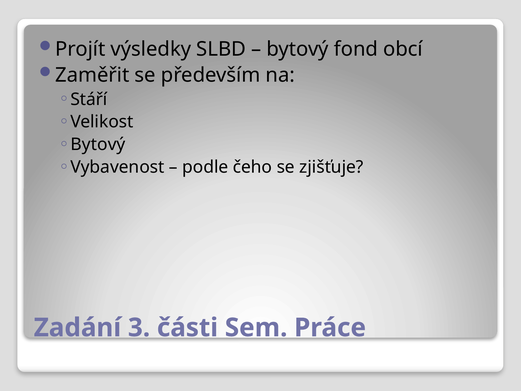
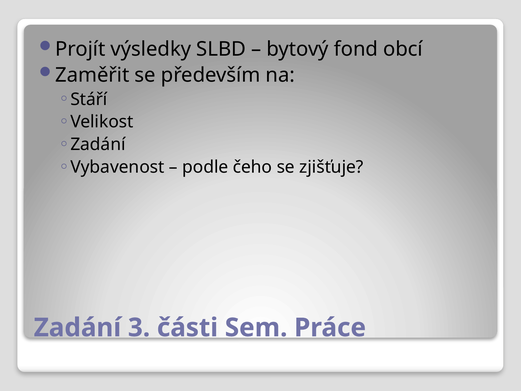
Bytový: Bytový -> Zadání (98, 144)
